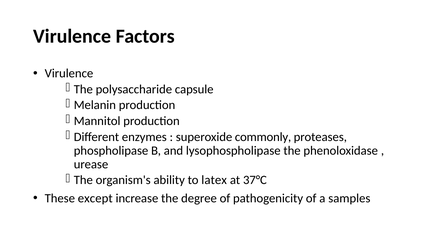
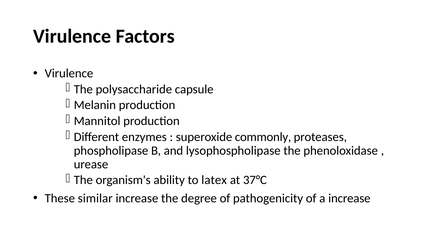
except: except -> similar (95, 198)
a samples: samples -> increase (349, 198)
